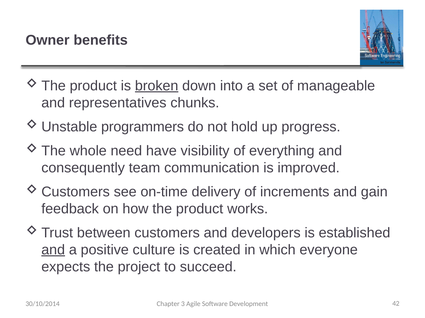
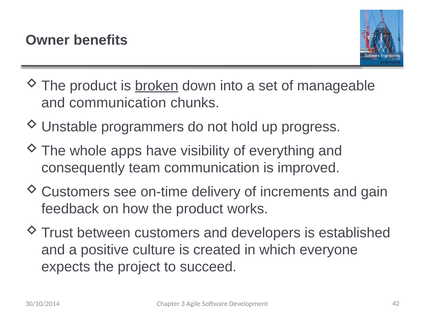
and representatives: representatives -> communication (118, 103)
need: need -> apps (126, 151)
and underline: present -> none (53, 250)
